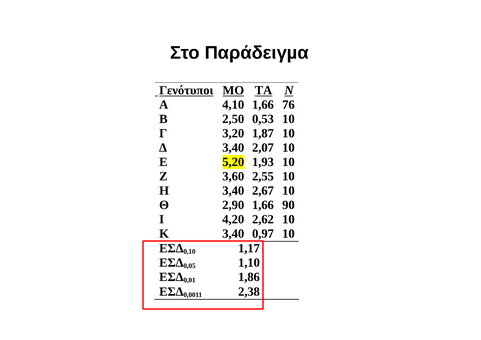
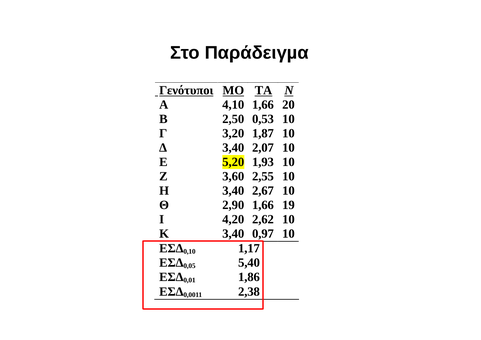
76: 76 -> 20 (288, 105)
90: 90 -> 19 (288, 205)
1,10: 1,10 -> 5,40 (249, 263)
